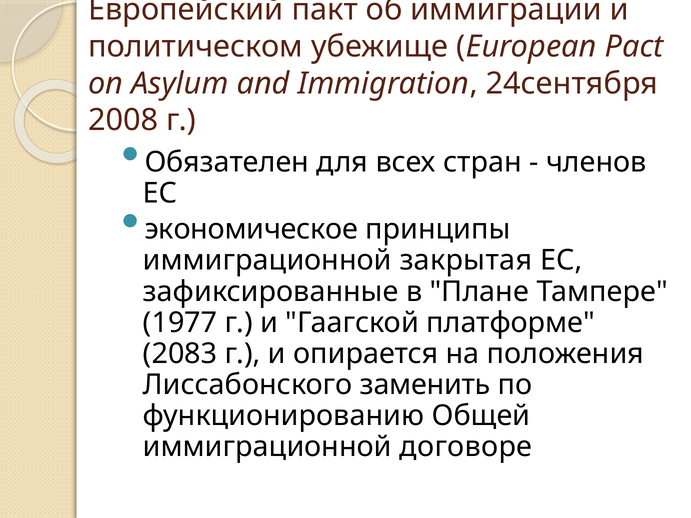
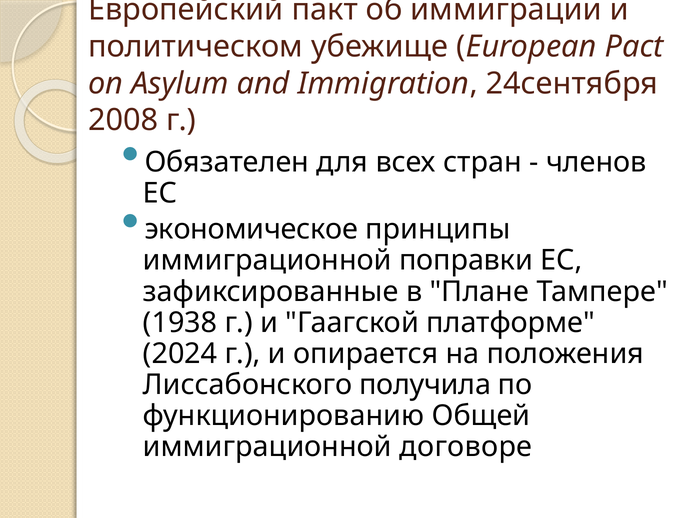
закрытая: закрытая -> поправки (466, 261)
1977: 1977 -> 1938 (180, 323)
2083: 2083 -> 2024 (180, 354)
заменить: заменить -> получила (425, 385)
